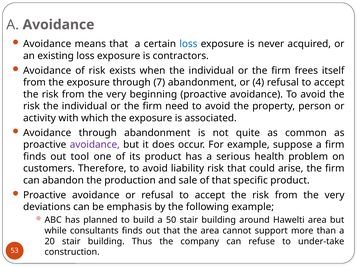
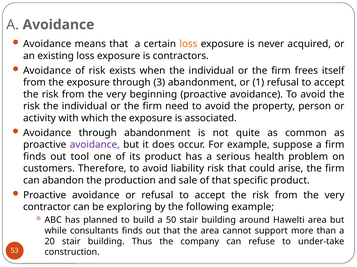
loss colour: blue -> orange (188, 44)
7: 7 -> 3 (159, 83)
4: 4 -> 1 (258, 83)
deviations: deviations -> contractor (47, 208)
emphasis: emphasis -> exploring (129, 208)
